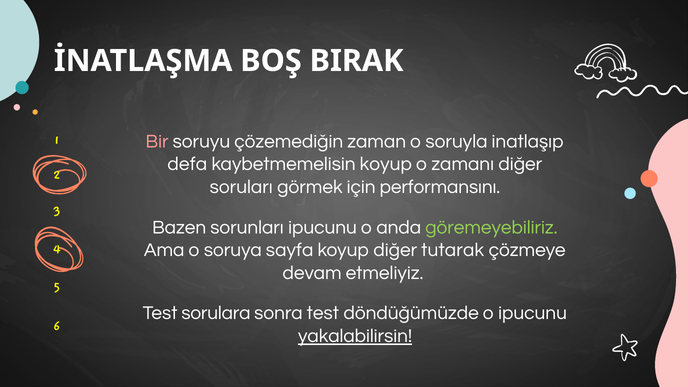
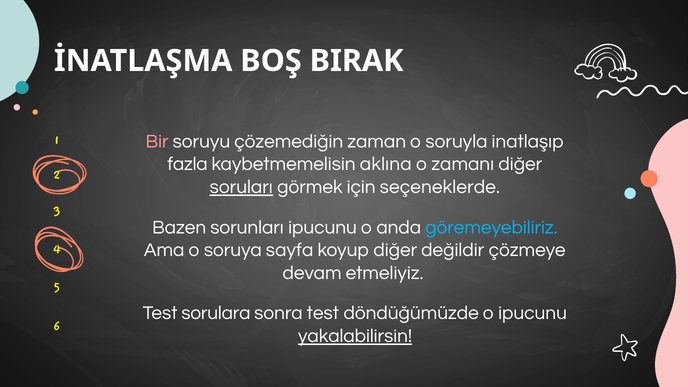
defa: defa -> fazla (188, 164)
kaybetmemelisin koyup: koyup -> aklına (386, 164)
soruları underline: none -> present (241, 187)
performansını: performansını -> seçeneklerde (440, 187)
göremeyebiliriz colour: light green -> light blue (491, 227)
tutarak: tutarak -> değildir (453, 250)
